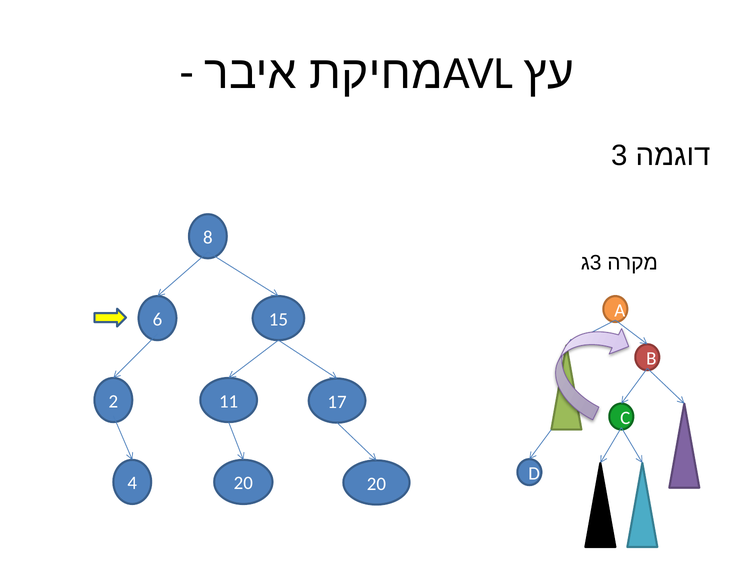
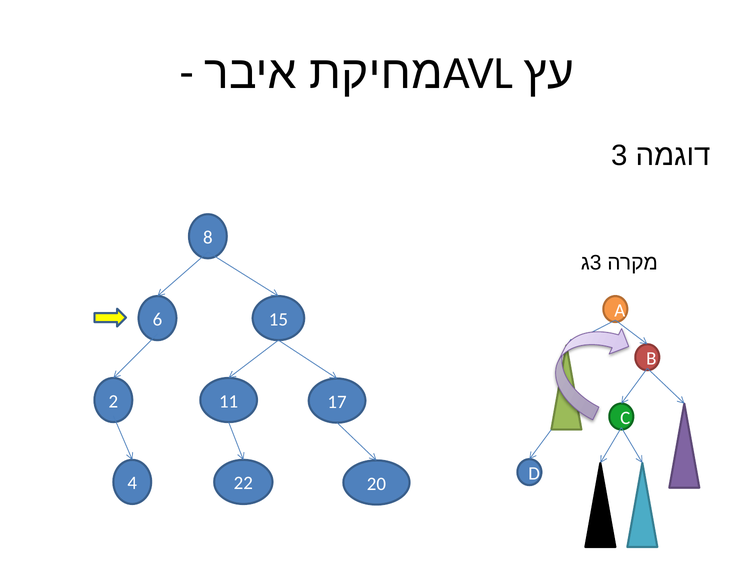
4 20: 20 -> 22 (243, 483)
